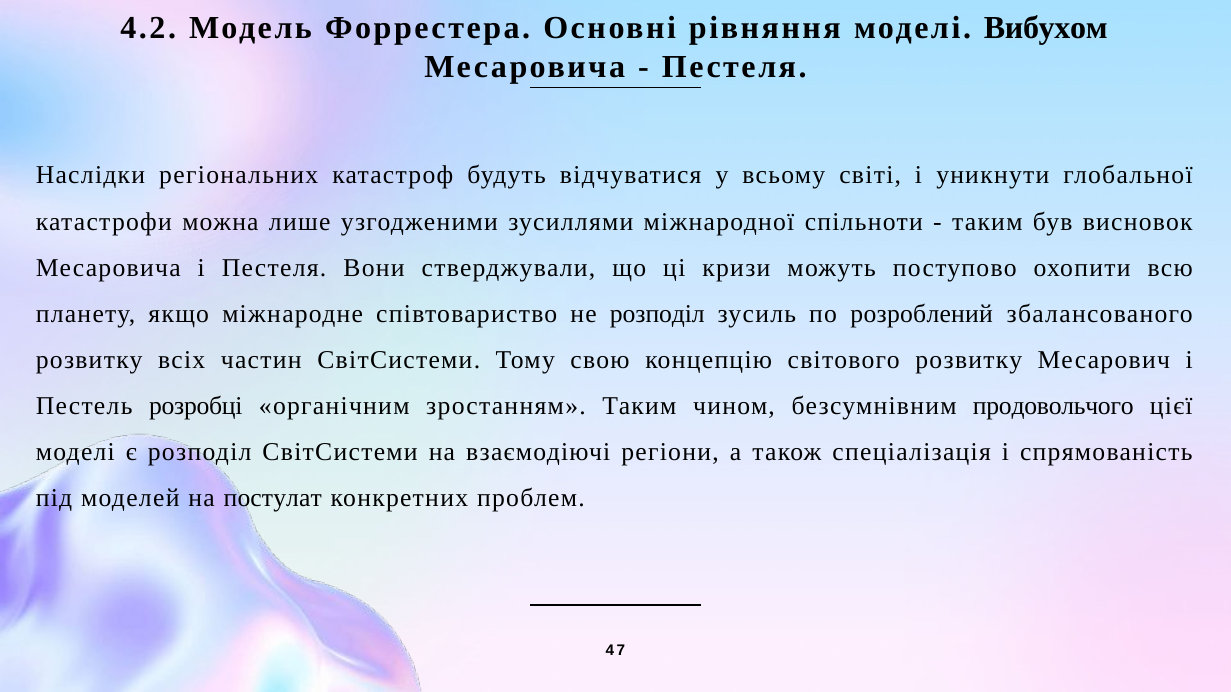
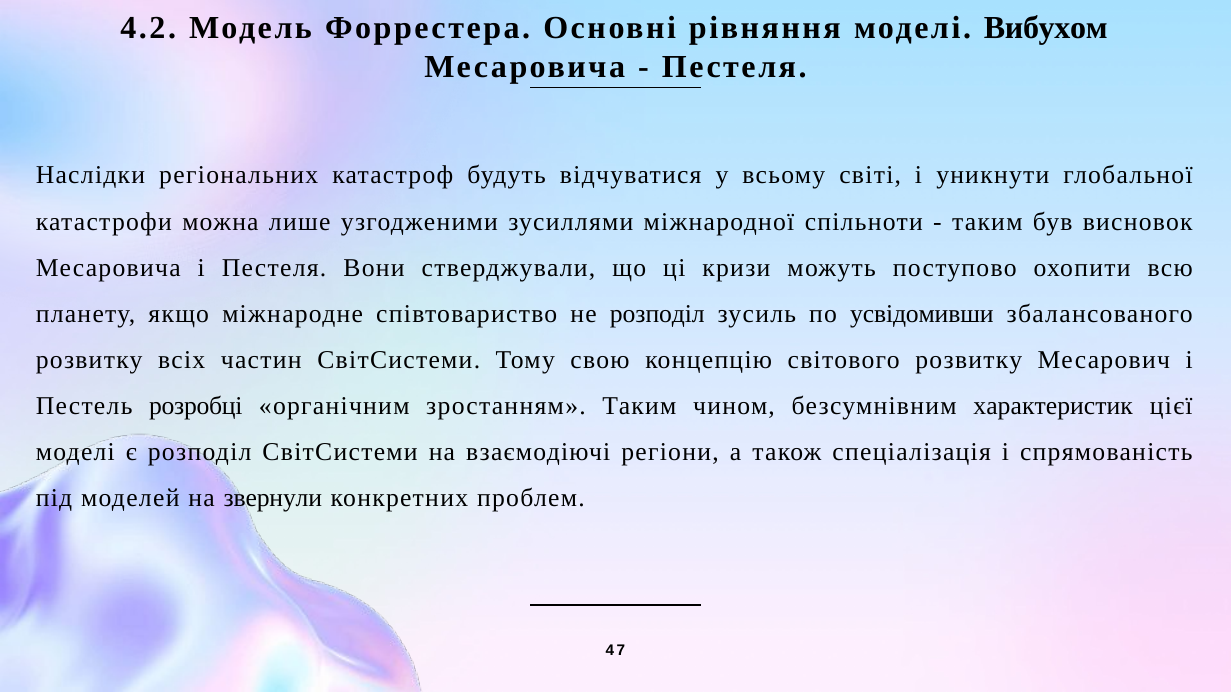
розроблений: розроблений -> усвідомивши (922, 314)
продовольчого: продовольчого -> характеристик (1053, 406)
постулат: постулат -> звернули (273, 499)
